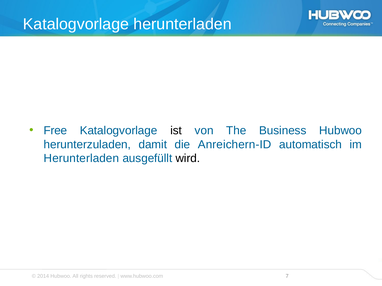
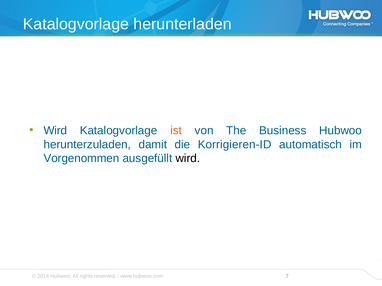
Free: Free -> Wird (55, 131)
ist colour: black -> orange (176, 131)
Anreichern-ID: Anreichern-ID -> Korrigieren-ID (235, 145)
Herunterladen: Herunterladen -> Vorgenommen (81, 159)
